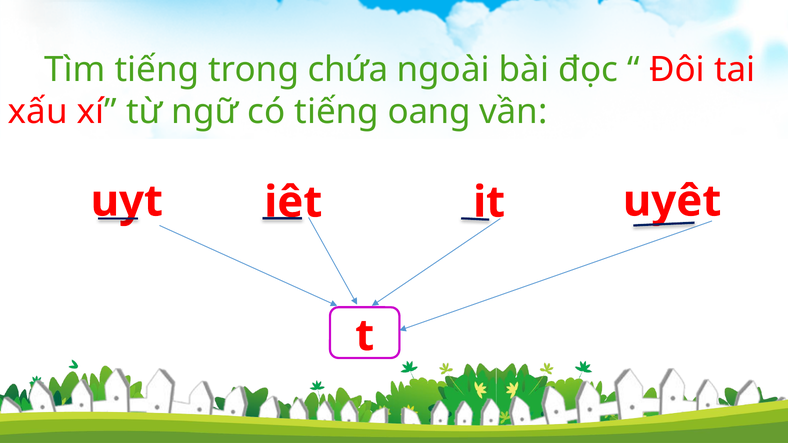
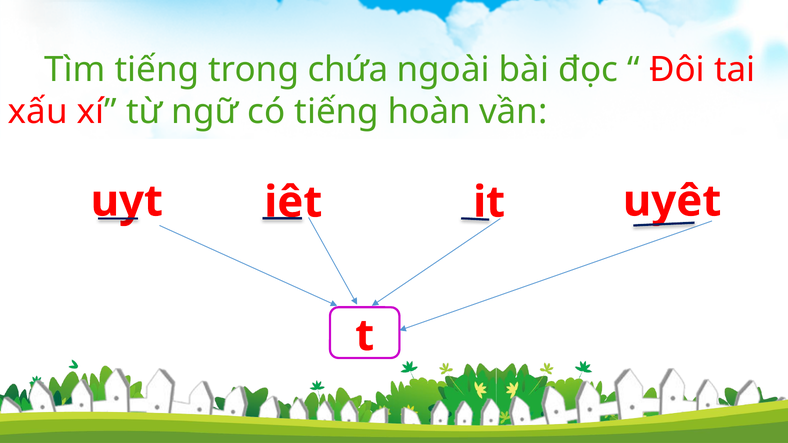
oang: oang -> hoàn (429, 112)
